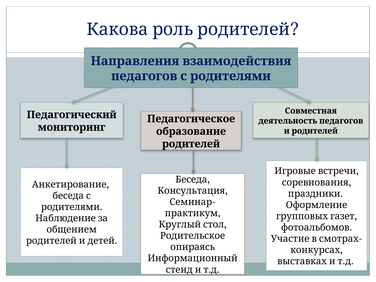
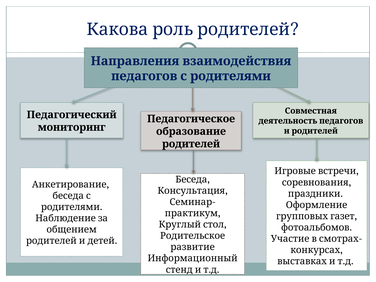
опираясь: опираясь -> развитие (193, 247)
